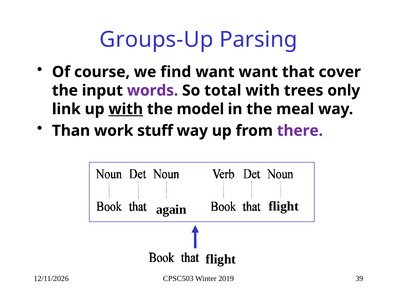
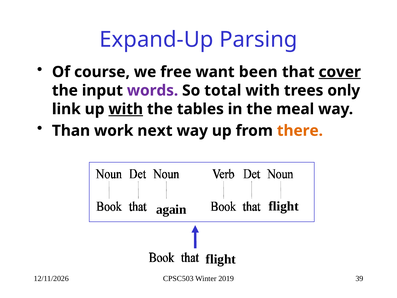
Groups-Up: Groups-Up -> Expand-Up (156, 40)
find: find -> free (176, 72)
want want: want -> been (258, 72)
cover underline: none -> present (340, 72)
model: model -> tables (200, 109)
stuff: stuff -> next (155, 131)
there colour: purple -> orange (300, 131)
